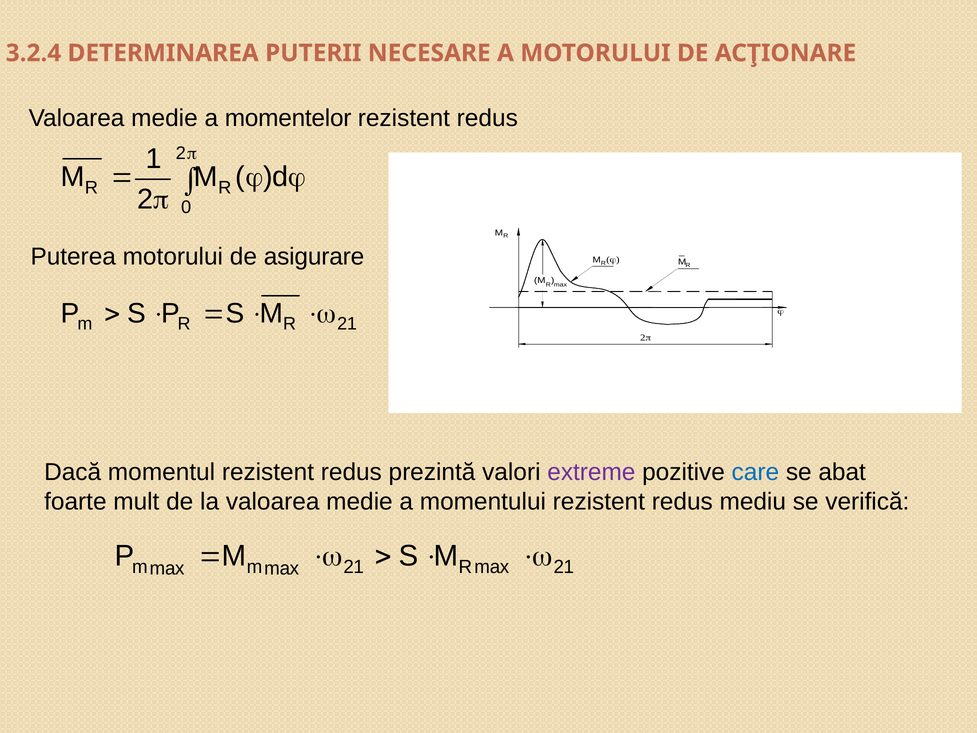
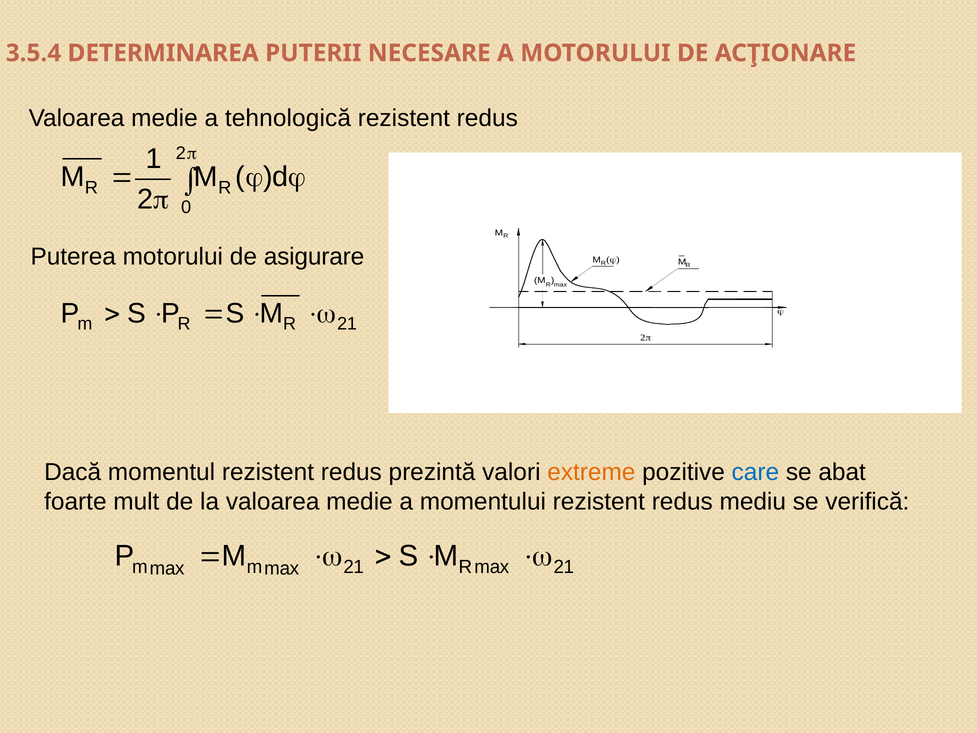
3.2.4: 3.2.4 -> 3.5.4 (33, 53)
momentelor: momentelor -> tehnologică (288, 118)
extreme colour: purple -> orange (591, 472)
